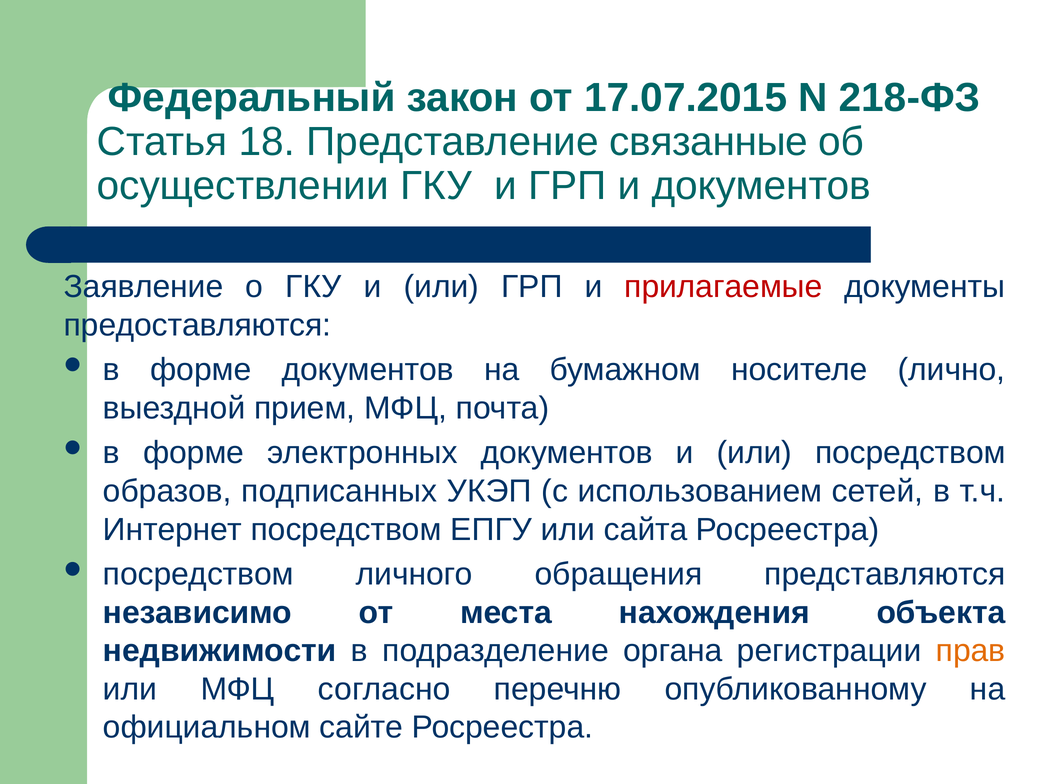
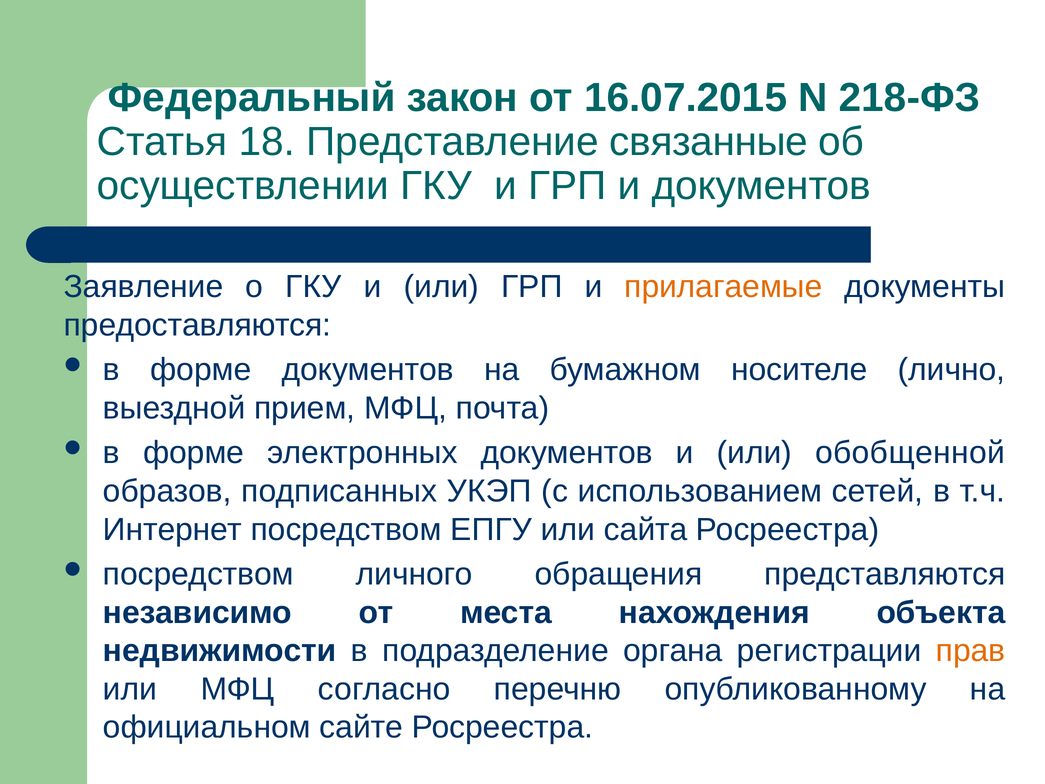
17.07.2015: 17.07.2015 -> 16.07.2015 (686, 98)
прилагаемые colour: red -> orange (723, 287)
или посредством: посредством -> обобщенной (910, 453)
